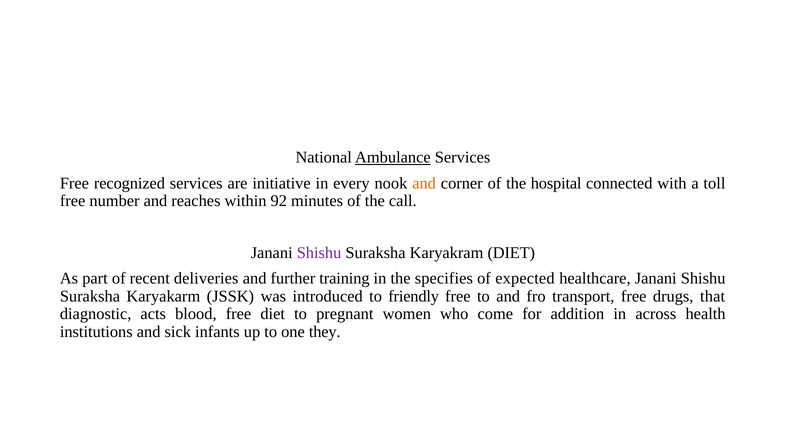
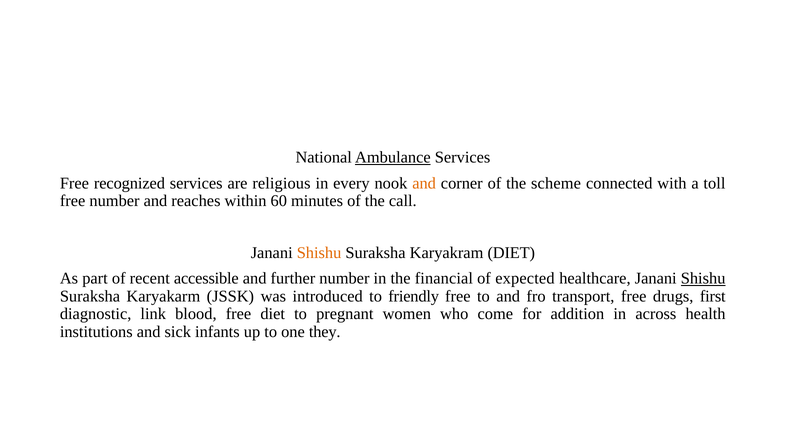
initiative: initiative -> religious (281, 183)
hospital: hospital -> scheme (556, 183)
92: 92 -> 60 (279, 201)
Shishu colour: purple -> orange (319, 253)
deliveries: deliveries -> accessible (206, 279)
further training: training -> number (344, 279)
specifies: specifies -> financial (444, 279)
Shishu underline: none -> present (703, 279)
that: that -> first (713, 296)
acts: acts -> link (153, 314)
